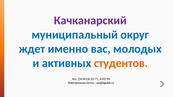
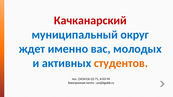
Качканарский colour: purple -> red (90, 21)
